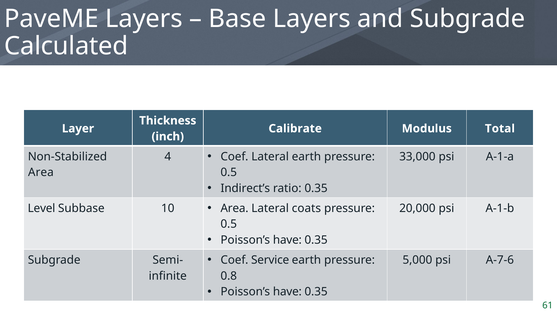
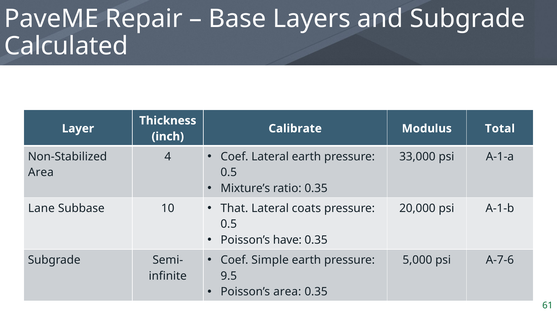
PaveME Layers: Layers -> Repair (144, 19)
Indirect’s: Indirect’s -> Mixture’s (245, 188)
Level: Level -> Lane (41, 208)
Area: Area -> That (234, 208)
Service: Service -> Simple (270, 260)
0.8: 0.8 -> 9.5 (229, 276)
have: have -> area (287, 292)
